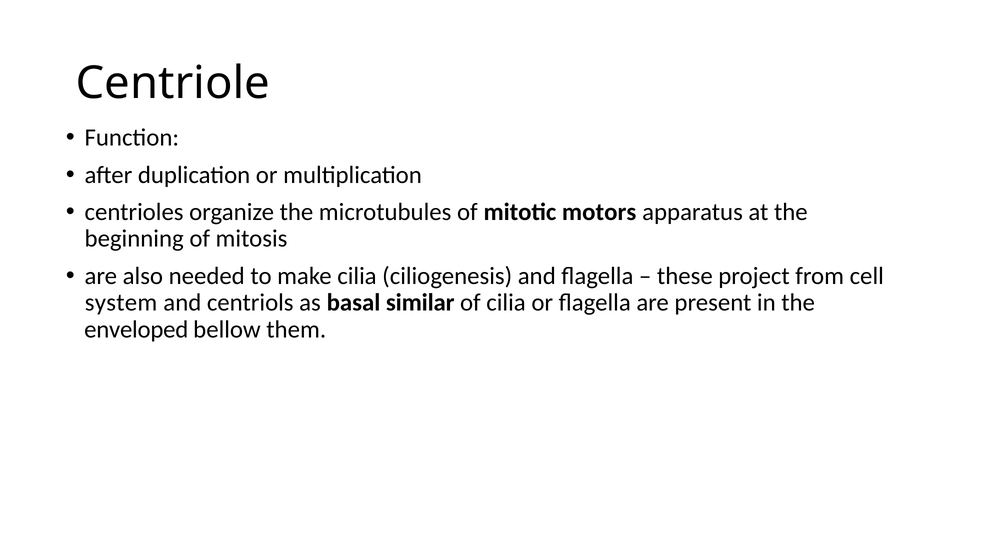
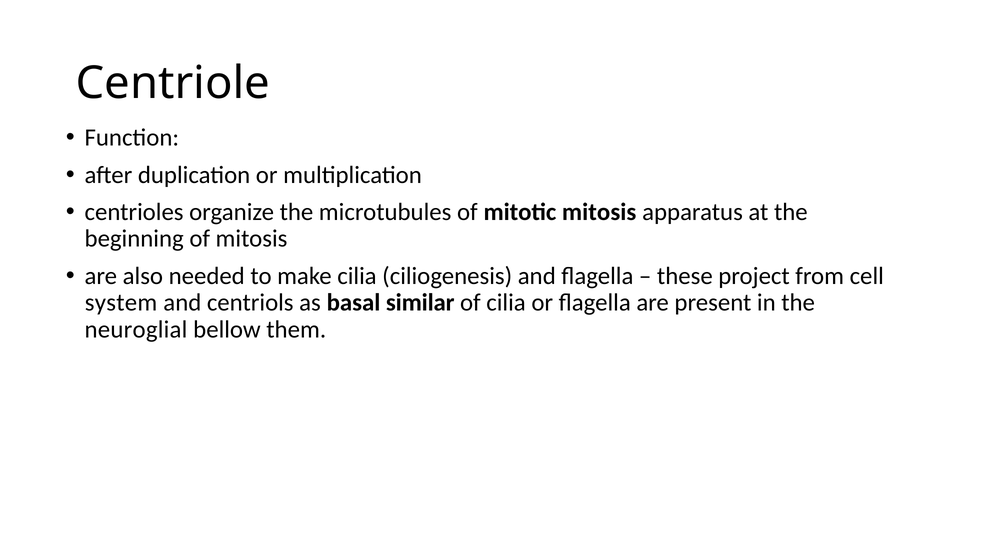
mitotic motors: motors -> mitosis (599, 212)
enveloped: enveloped -> neuroglial (136, 330)
